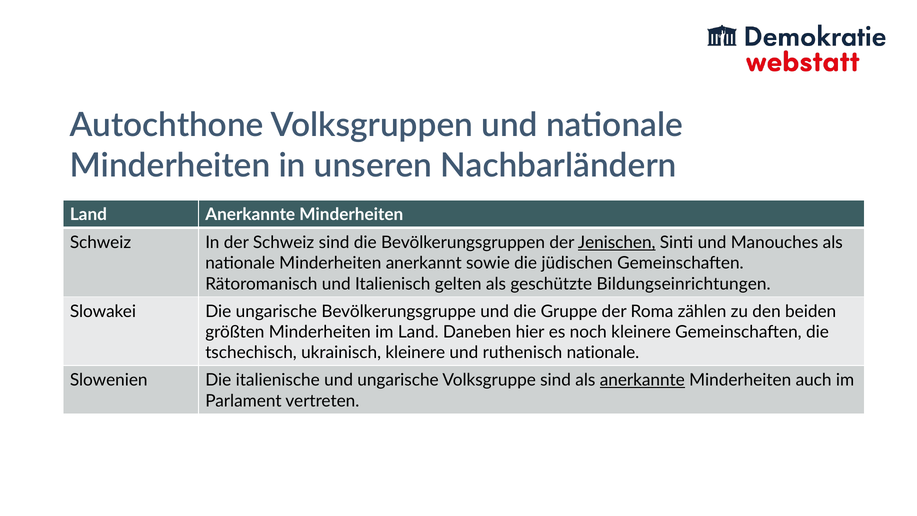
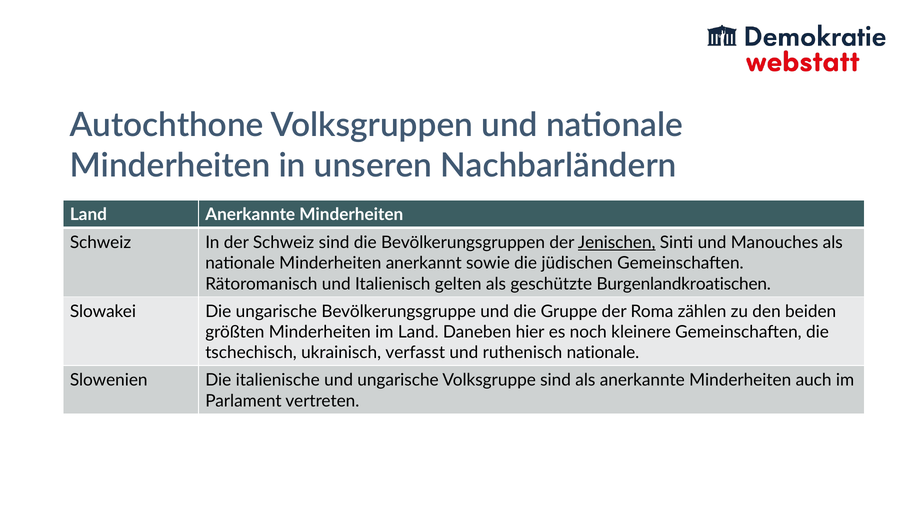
Bildungseinrichtungen: Bildungseinrichtungen -> Burgenlandkroatischen (684, 284)
ukrainisch kleinere: kleinere -> verfasst (415, 353)
anerkannte underline: present -> none (642, 380)
